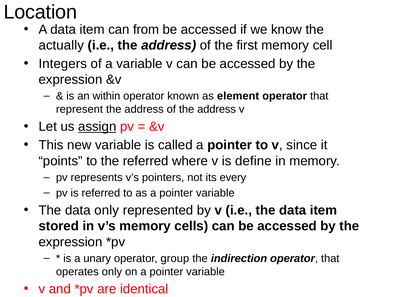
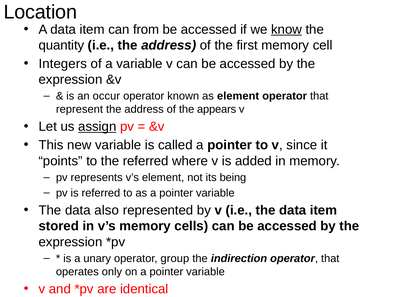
know underline: none -> present (286, 29)
actually: actually -> quantity (61, 45)
within: within -> occur (106, 96)
of the address: address -> appears (217, 109)
define: define -> added (253, 161)
v’s pointers: pointers -> element (163, 178)
every: every -> being (233, 178)
data only: only -> also (107, 210)
